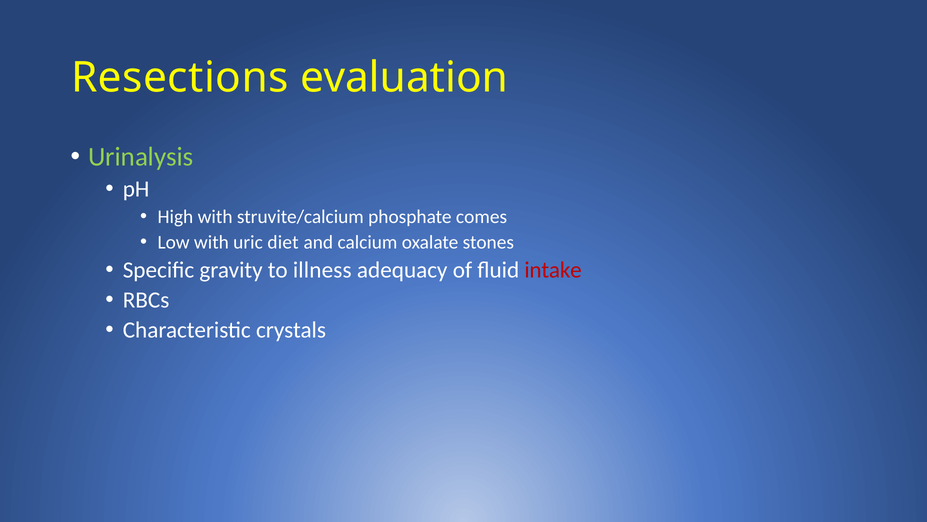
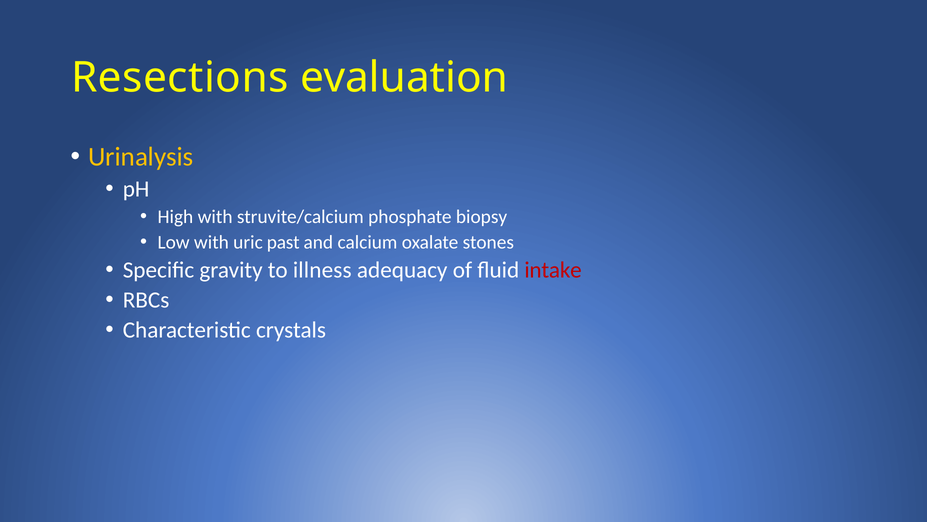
Urinalysis colour: light green -> yellow (141, 157)
comes: comes -> biopsy (482, 216)
diet: diet -> past (283, 242)
